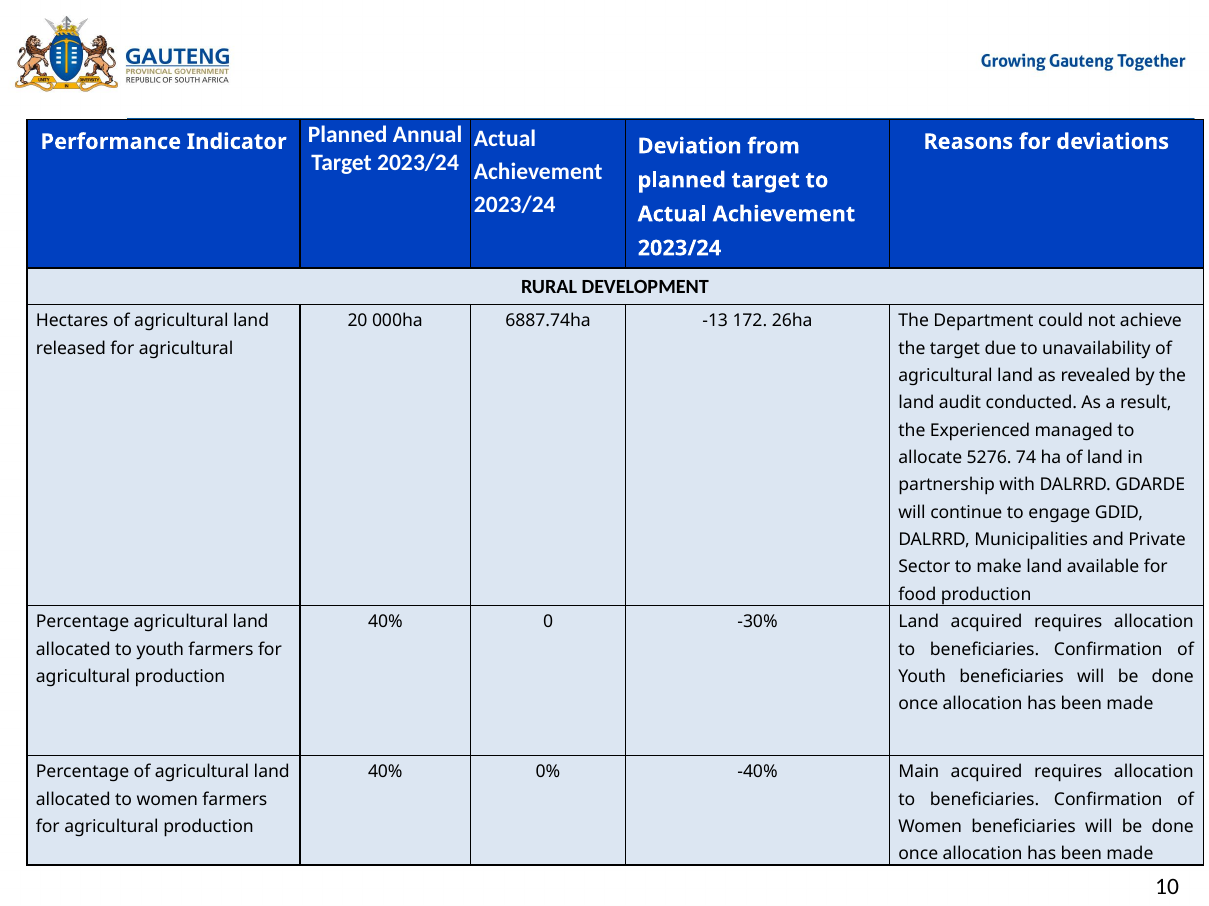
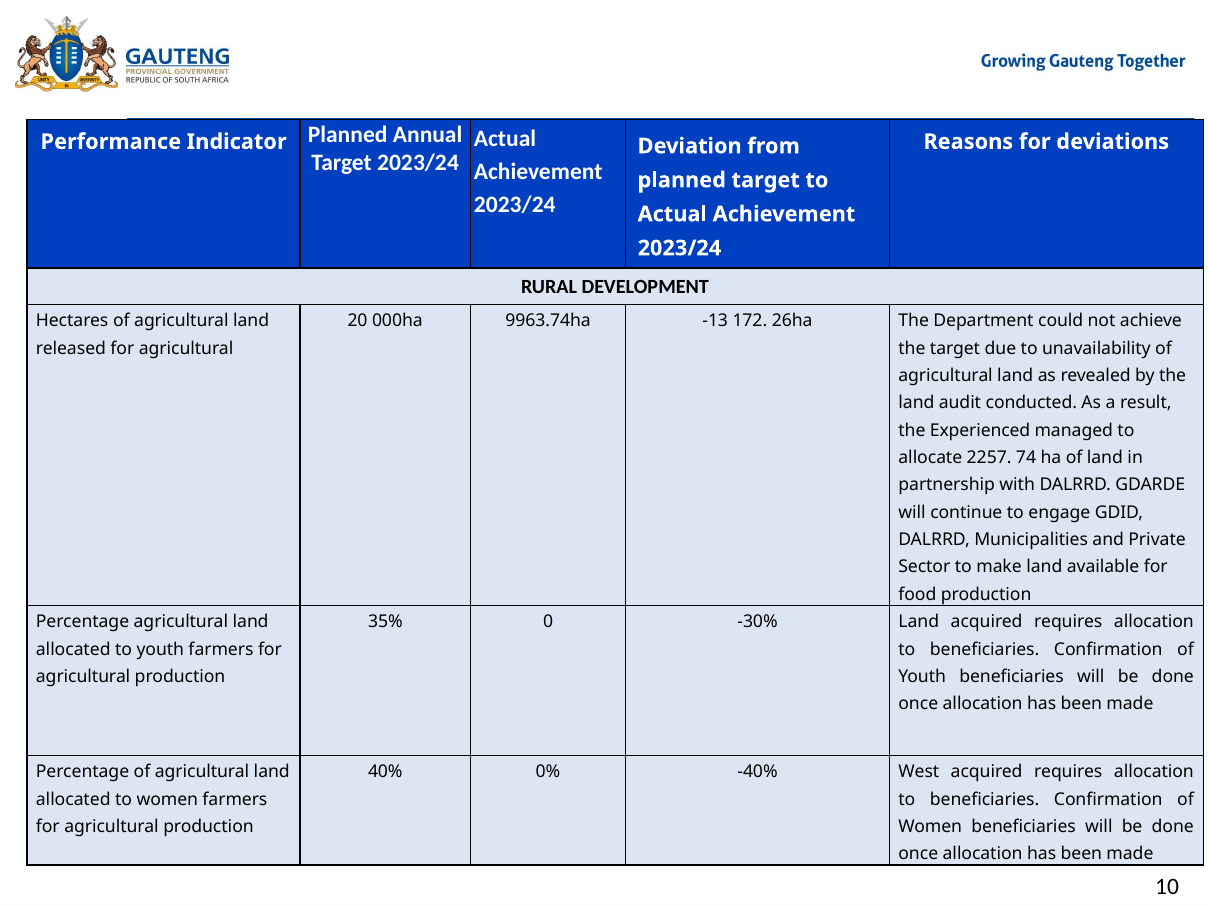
6887.74ha: 6887.74ha -> 9963.74ha (548, 321)
5276: 5276 -> 2257 (989, 458)
40%: 40% -> 35% (385, 622)
Main: Main -> West (919, 773)
